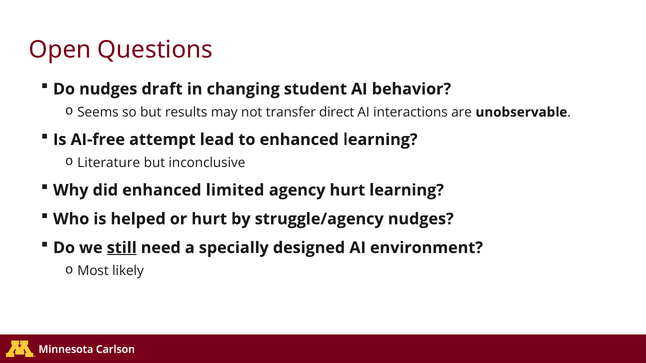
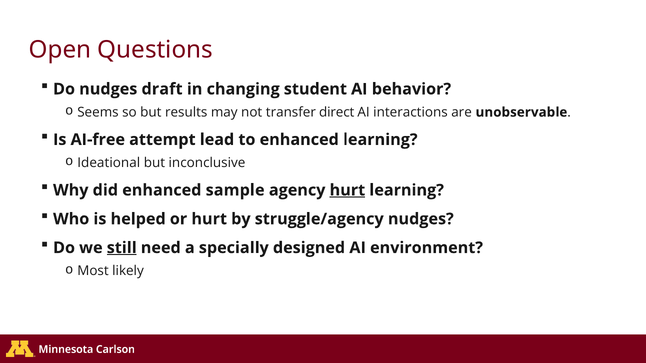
Literature: Literature -> Ideational (109, 163)
limited: limited -> sample (235, 190)
hurt underline: none -> present (347, 190)
